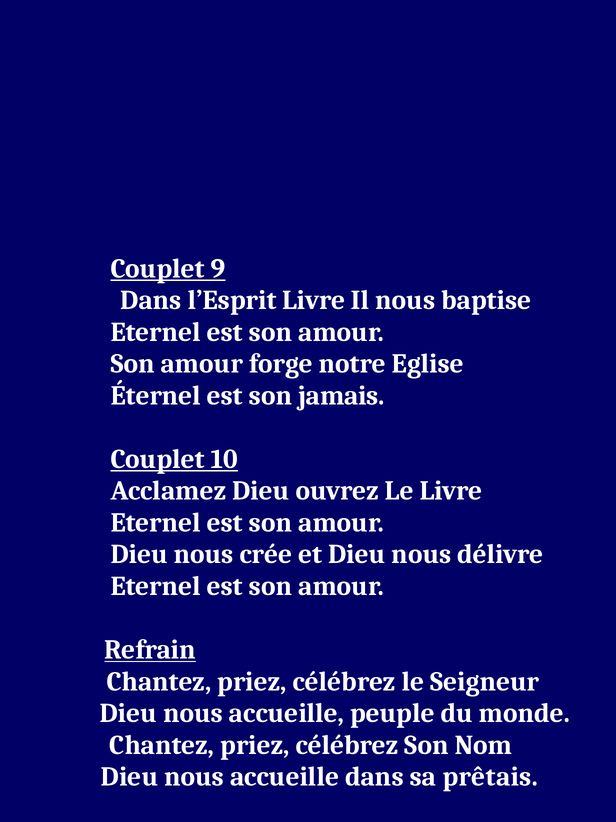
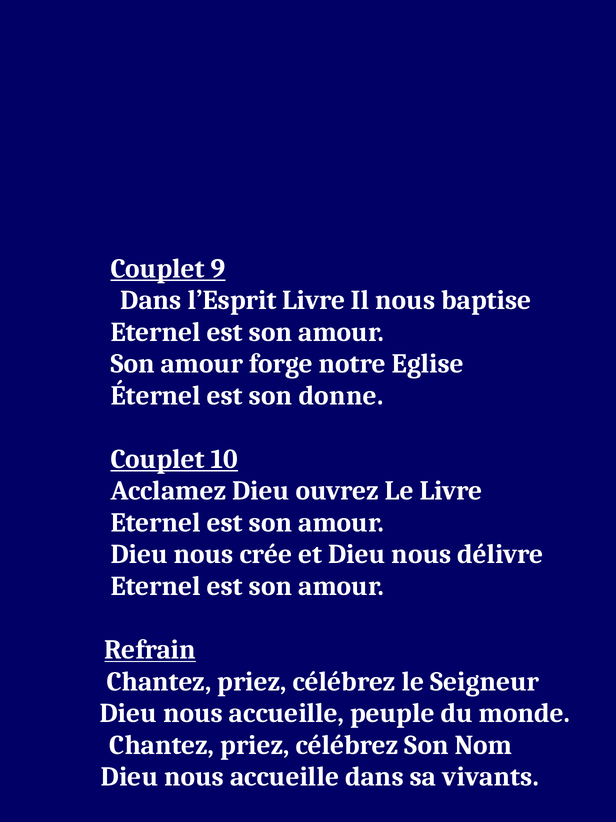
jamais: jamais -> donne (341, 395)
prêtais: prêtais -> vivants (491, 776)
